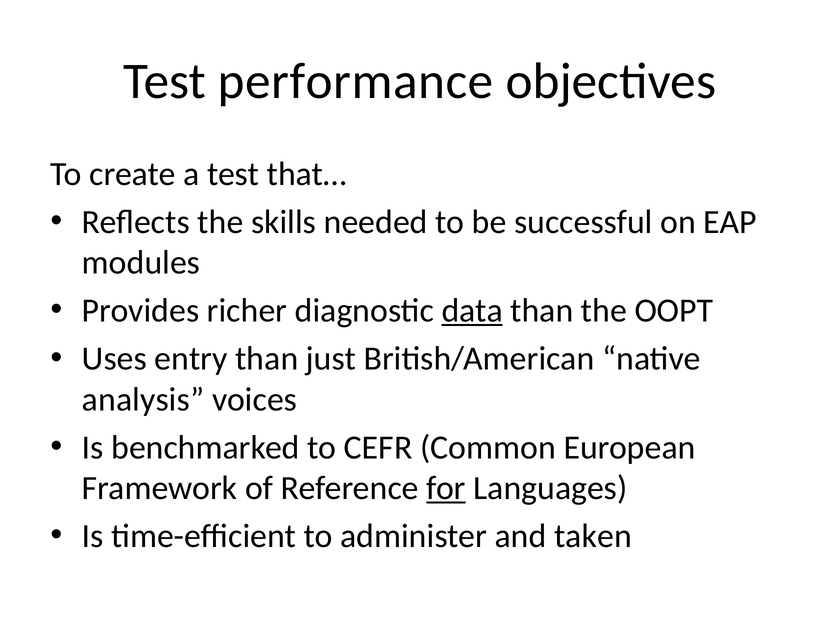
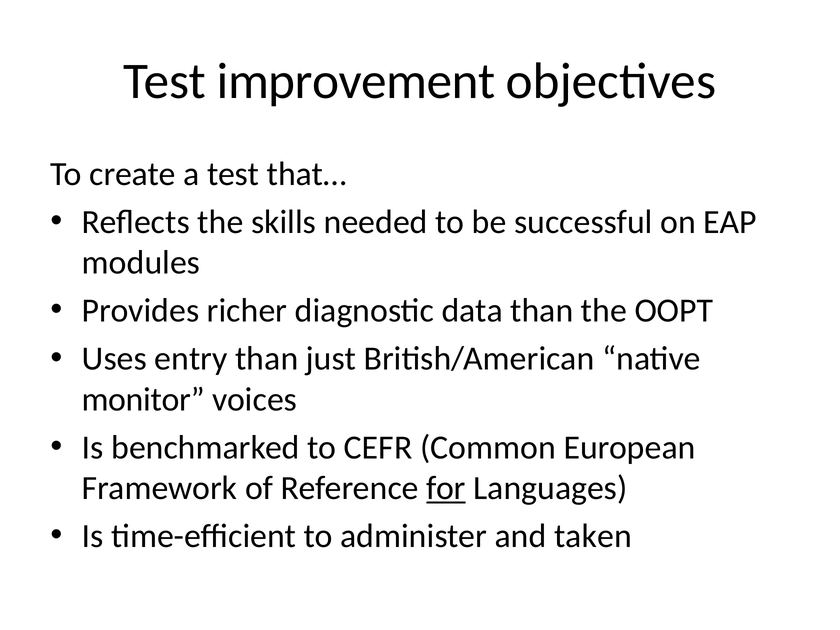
performance: performance -> improvement (356, 81)
data underline: present -> none (472, 311)
analysis: analysis -> monitor (143, 399)
